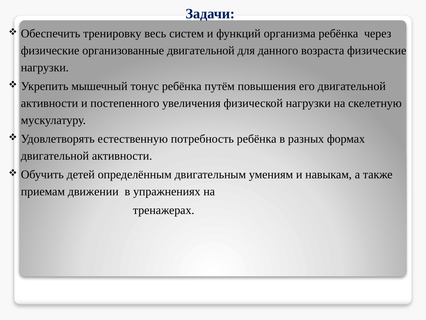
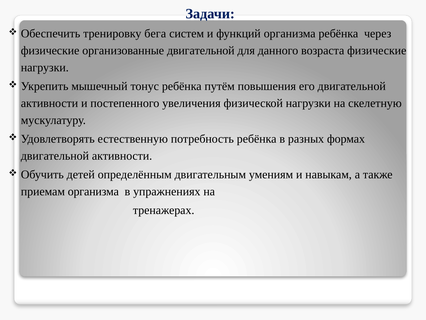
весь: весь -> бега (155, 34)
приемам движении: движении -> организма (93, 191)
